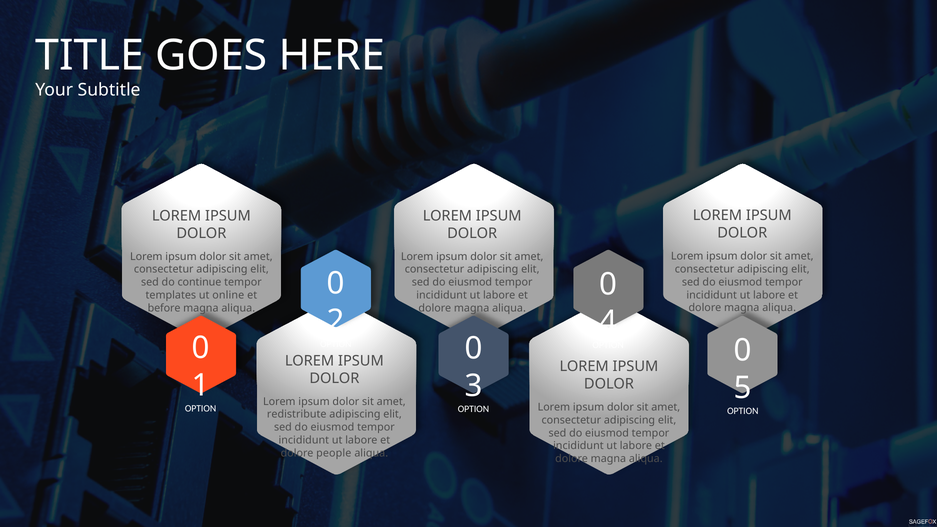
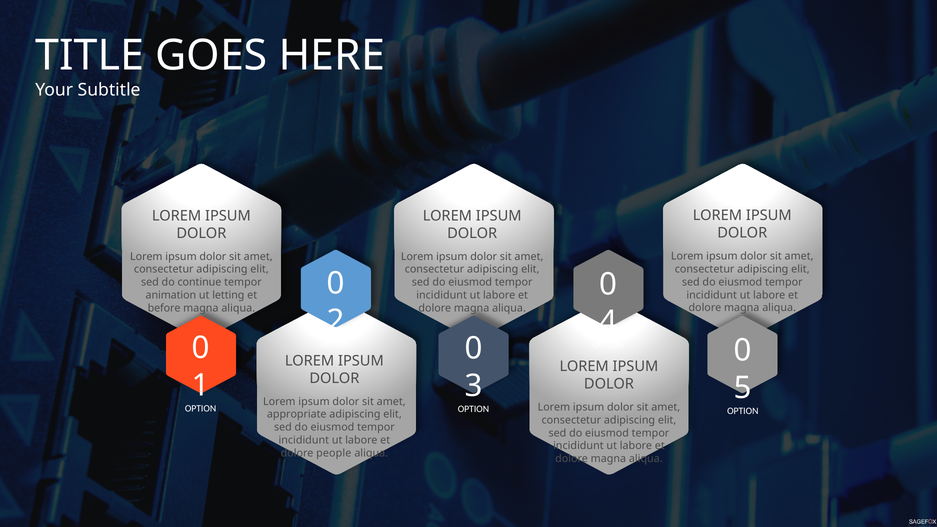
templates: templates -> animation (171, 295)
online: online -> letting (228, 295)
redistribute: redistribute -> appropriate (297, 414)
